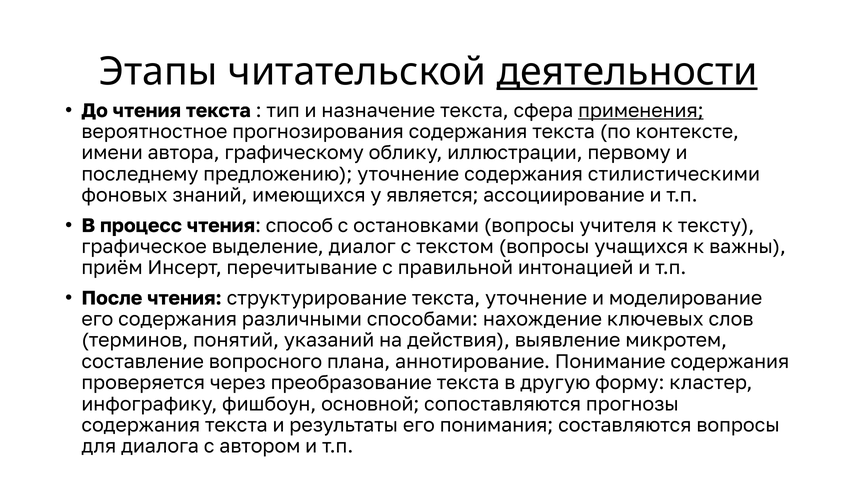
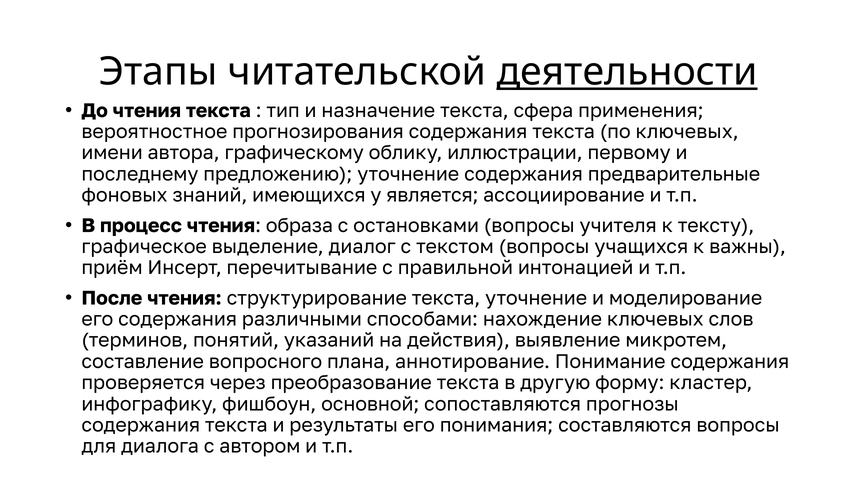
применения underline: present -> none (641, 111)
по контексте: контексте -> ключевых (687, 132)
стилистическими: стилистическими -> предварительные (674, 174)
способ: способ -> образа (299, 226)
